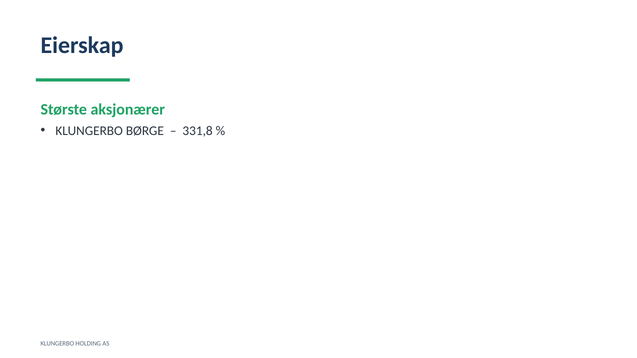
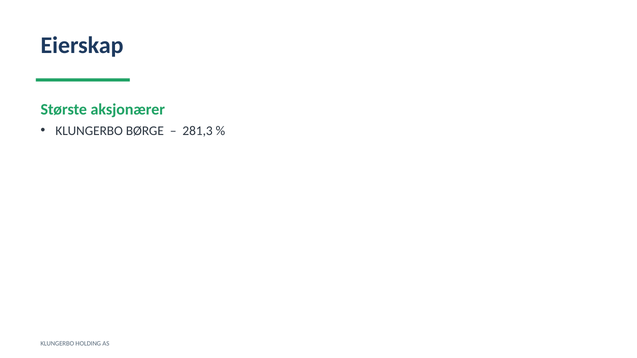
331,8: 331,8 -> 281,3 (198, 131)
